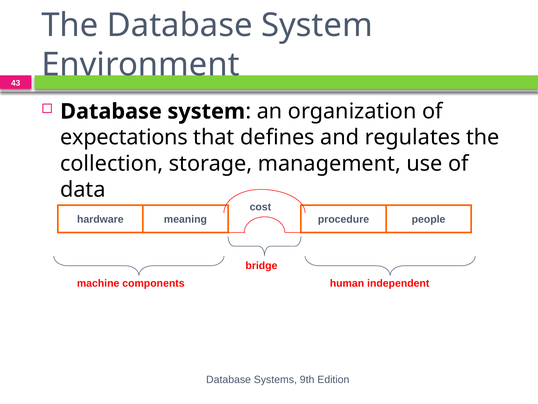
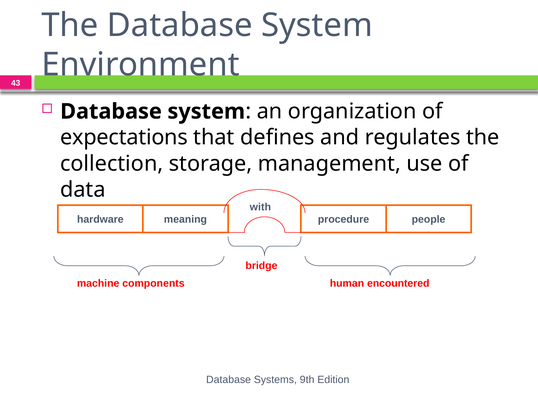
cost: cost -> with (260, 207)
independent: independent -> encountered (398, 283)
